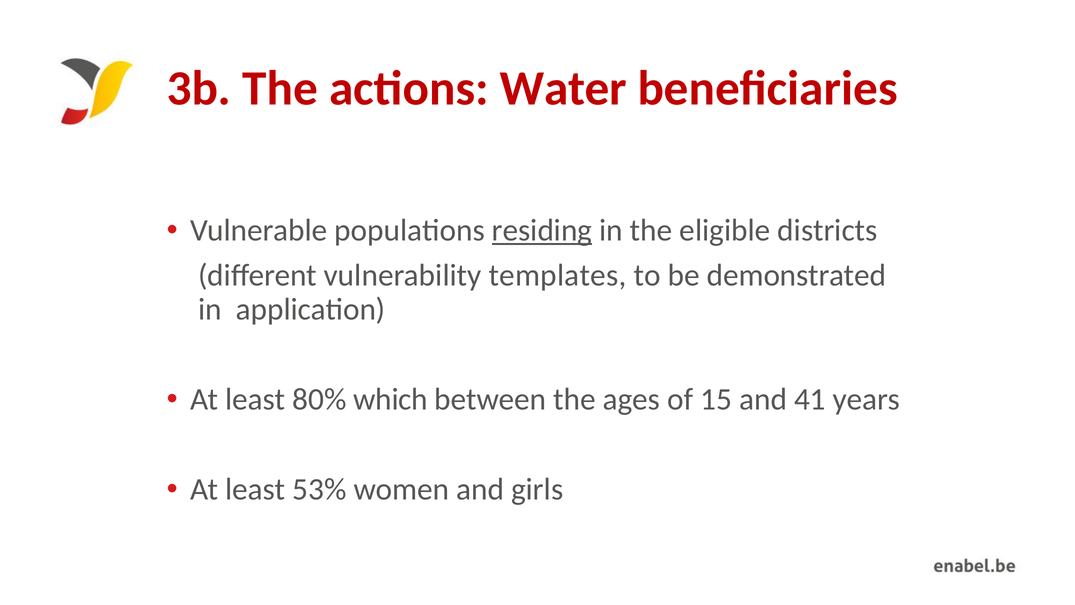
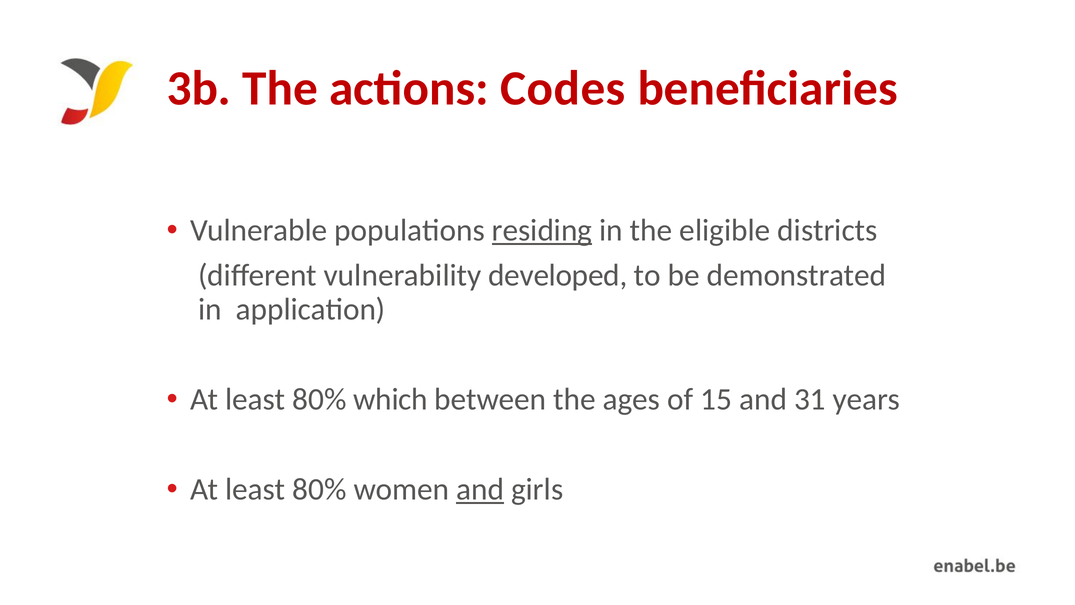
Water: Water -> Codes (563, 89)
templates: templates -> developed (558, 275)
41: 41 -> 31 (810, 399)
53%: 53% -> 80% (319, 489)
and underline: none -> present (480, 489)
